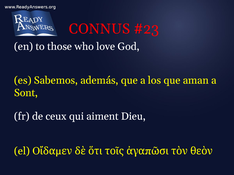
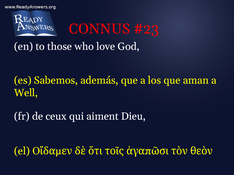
Sont: Sont -> Well (26, 93)
